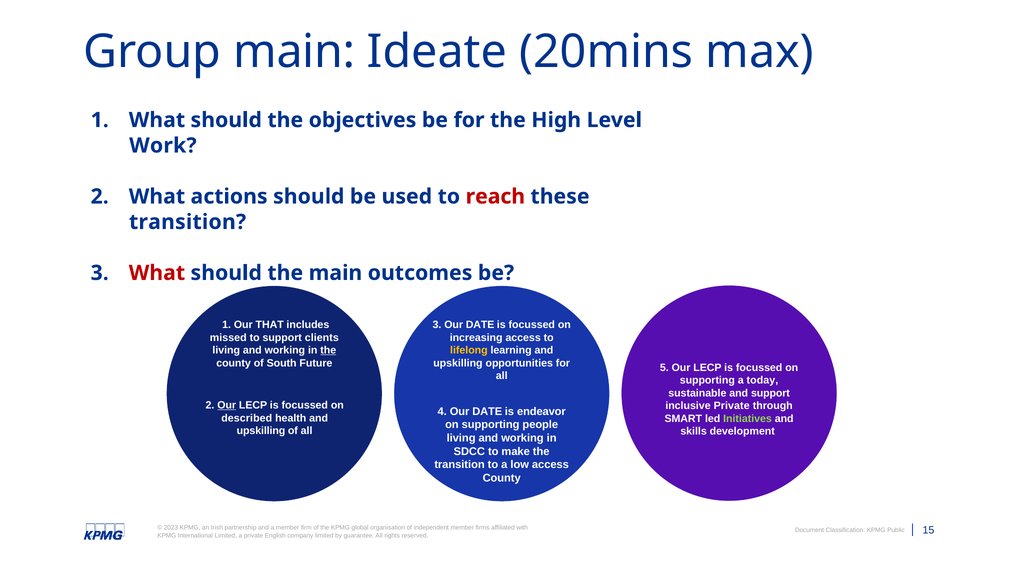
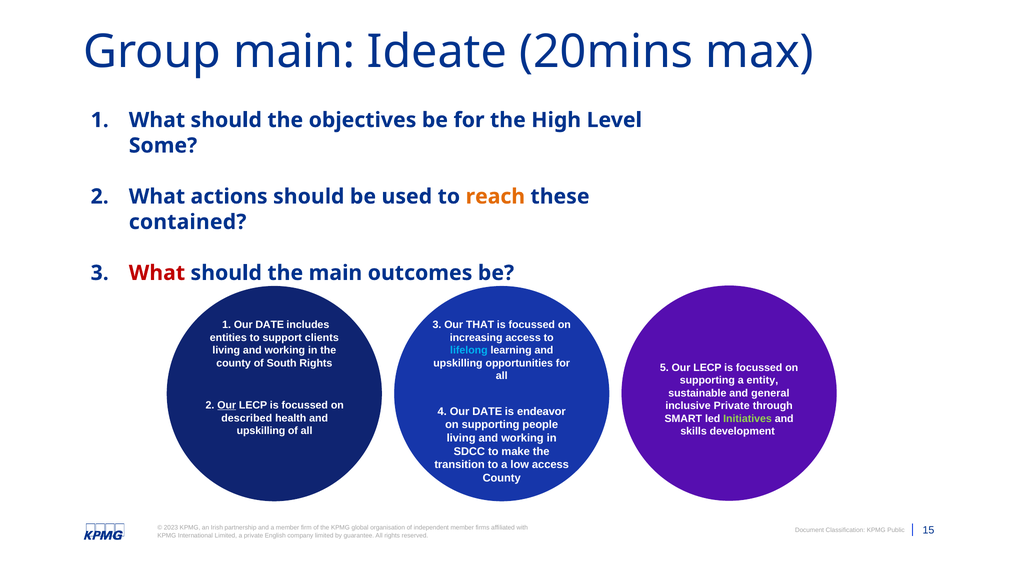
Work: Work -> Some (163, 145)
reach colour: red -> orange (495, 196)
transition: transition -> contained (188, 222)
1 Our THAT: THAT -> DATE (270, 325)
3 Our DATE: DATE -> THAT (480, 325)
missed: missed -> entities (228, 337)
the underline: present -> none (328, 350)
lifelong colour: yellow -> light blue (469, 350)
South Future: Future -> Rights (316, 363)
today: today -> entity (762, 380)
and support: support -> general (770, 393)
